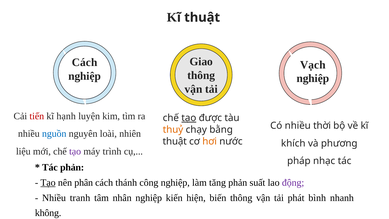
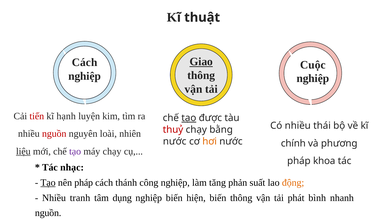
Giao underline: none -> present (201, 62)
Vạch: Vạch -> Cuộc (313, 65)
thời: thời -> thái (322, 126)
thuỷ colour: orange -> red (173, 130)
nguồn colour: blue -> red (54, 134)
thuật: thuật -> nước (175, 141)
khích: khích -> chính (293, 143)
liệu underline: none -> present (23, 151)
máy trình: trình -> chạy (112, 151)
nhạc: nhạc -> khoa (324, 161)
Tác phản: phản -> nhạc (72, 167)
nên phân: phân -> pháp (84, 182)
động colour: purple -> orange (293, 182)
nhân: nhân -> dụng (122, 198)
nghiệp kiến: kiến -> biến (174, 198)
không: không -> nguồn (48, 213)
